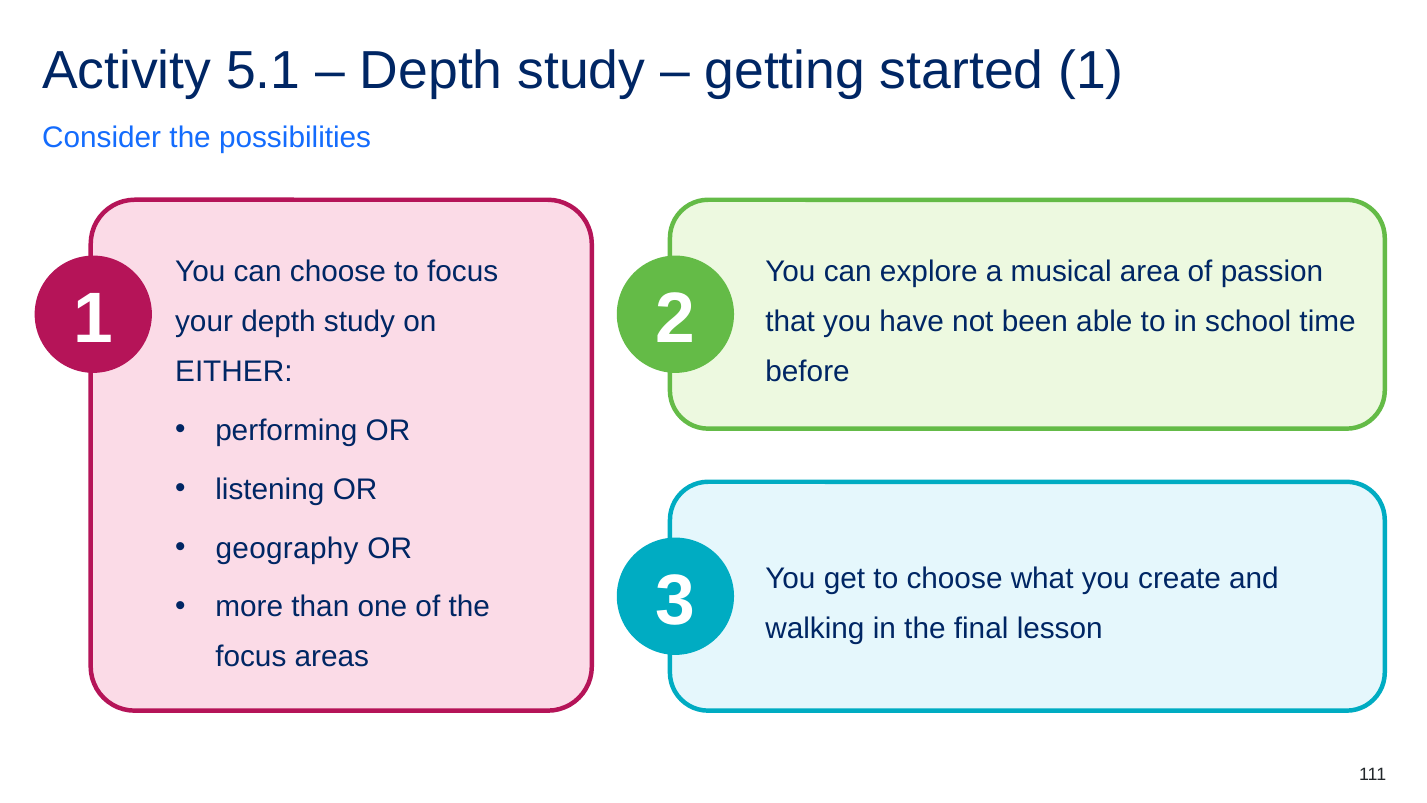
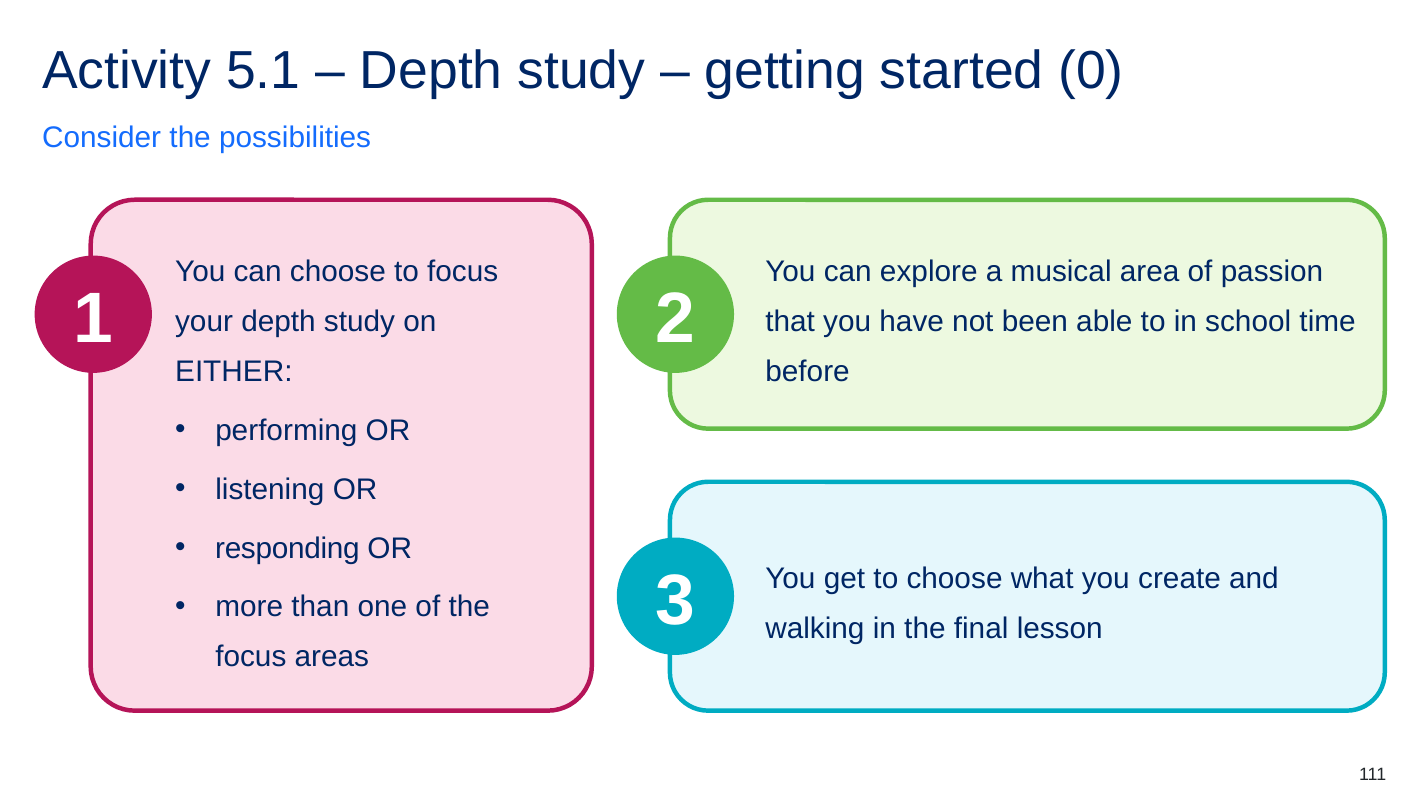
started 1: 1 -> 0 (1091, 71)
geography: geography -> responding (287, 548)
